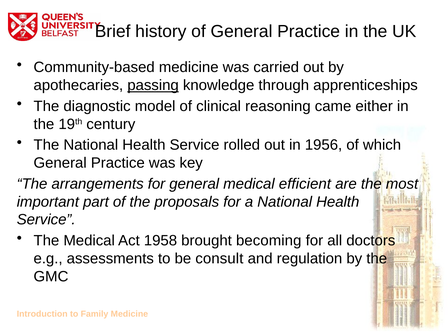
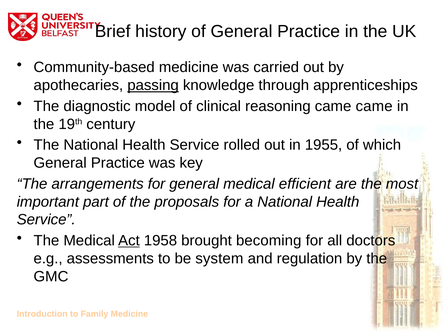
came either: either -> came (374, 106)
1956: 1956 -> 1955 (324, 145)
Act underline: none -> present (129, 241)
consult: consult -> system (219, 259)
